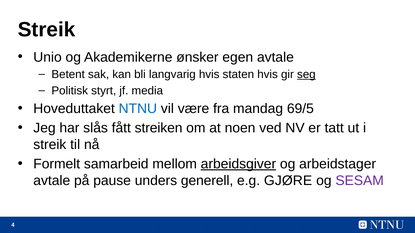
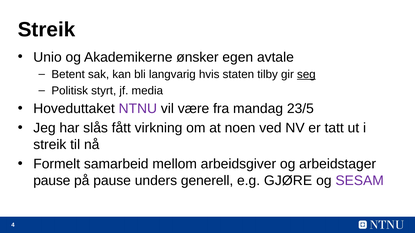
staten hvis: hvis -> tilby (268, 75)
NTNU colour: blue -> purple (138, 109)
69/5: 69/5 -> 23/5 (300, 109)
streiken: streiken -> virkning (159, 128)
arbeidsgiver underline: present -> none (238, 164)
avtale: avtale -> pause (52, 181)
